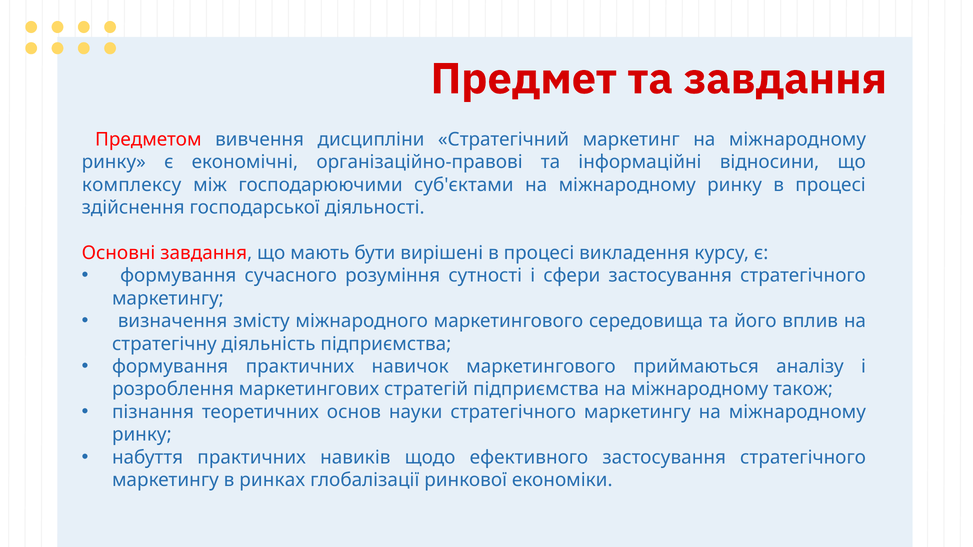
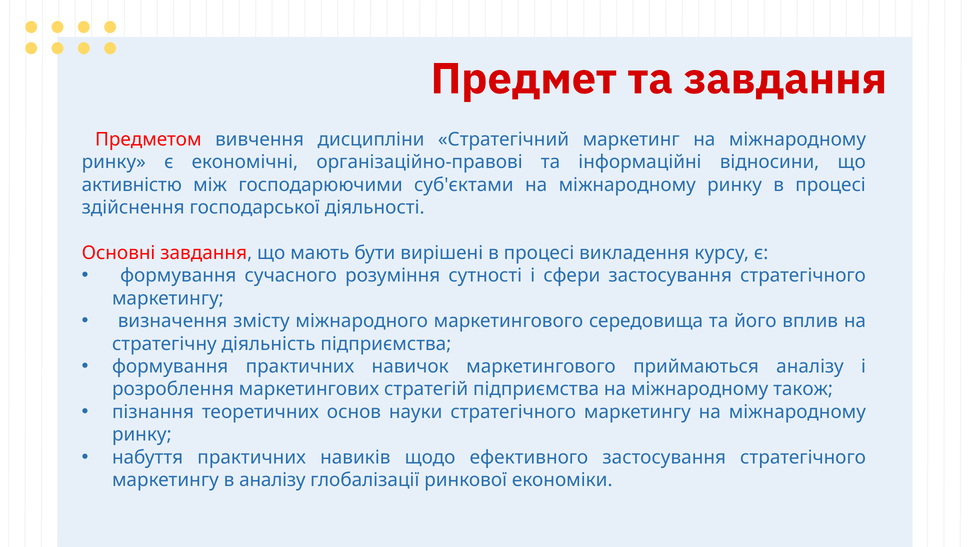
комплексу: комплексу -> активністю (132, 185)
в ринках: ринках -> аналізу (272, 480)
